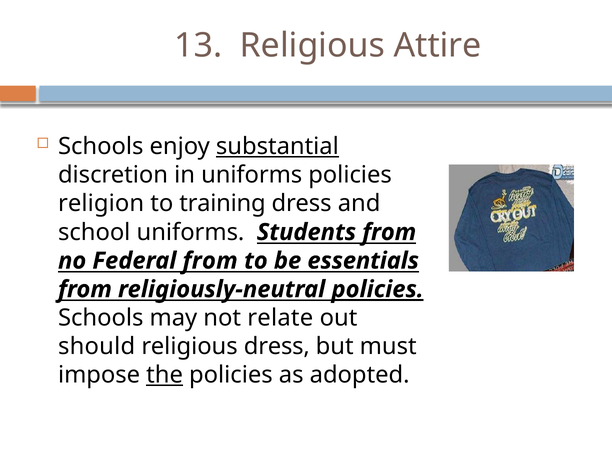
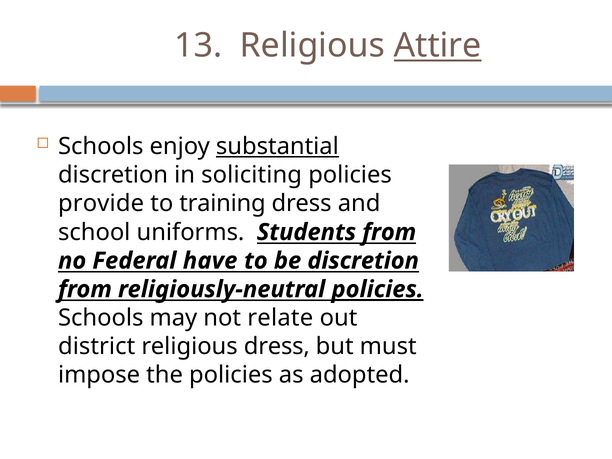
Attire underline: none -> present (438, 46)
in uniforms: uniforms -> soliciting (252, 175)
religion: religion -> provide (101, 204)
Federal from: from -> have (210, 261)
be essentials: essentials -> discretion (363, 261)
should: should -> district (97, 347)
the underline: present -> none (165, 375)
